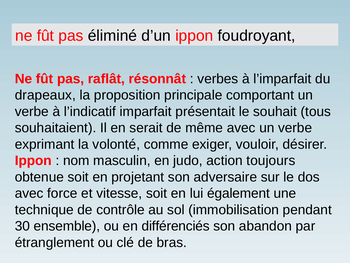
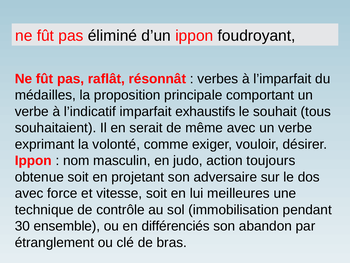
drapeaux: drapeaux -> médailles (45, 95)
présentait: présentait -> exhaustifs (205, 111)
également: également -> meilleures (238, 193)
